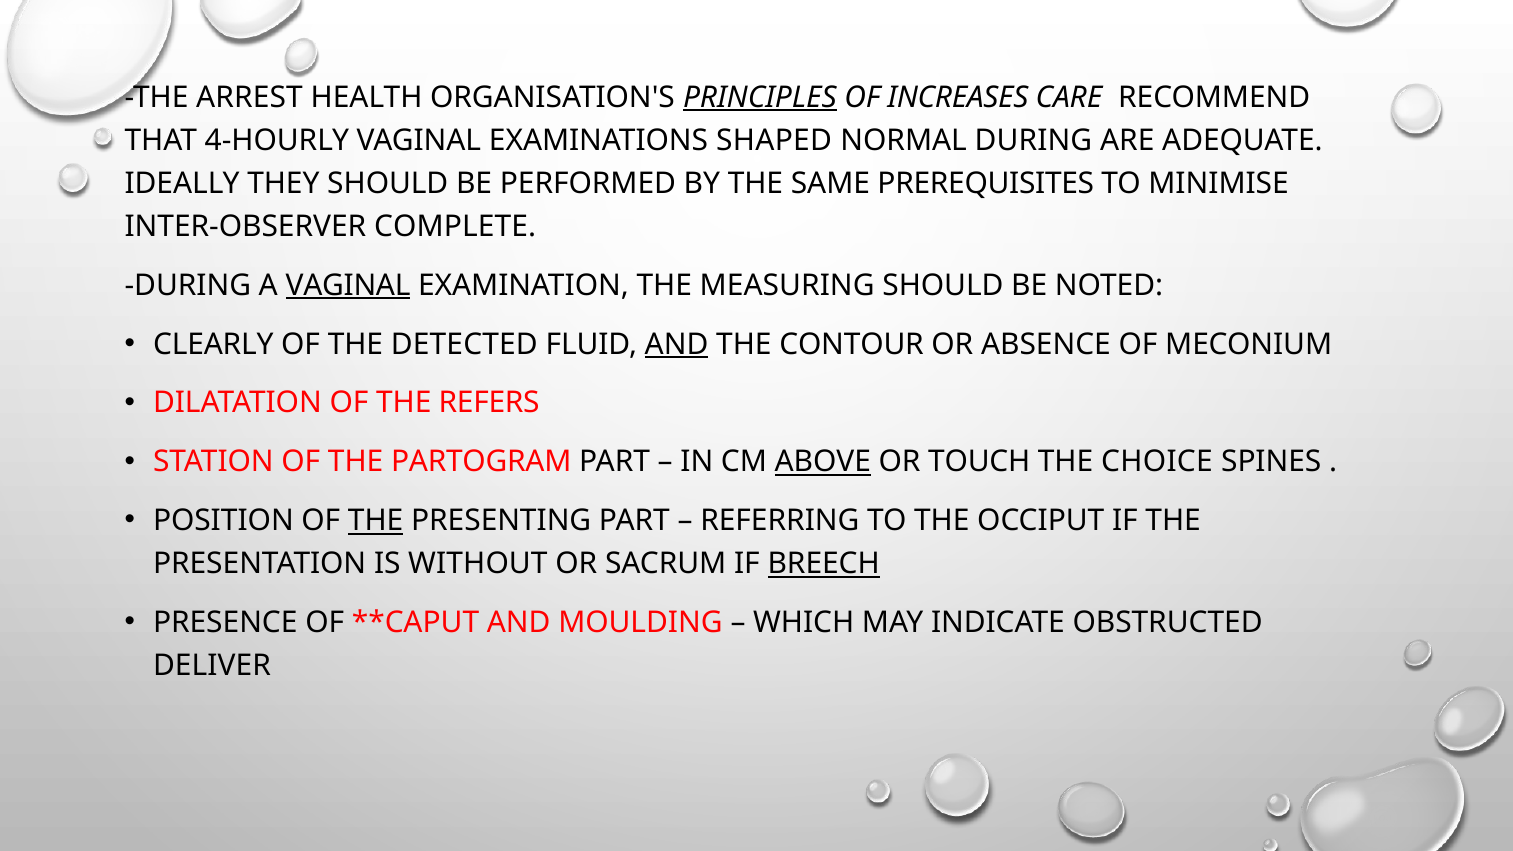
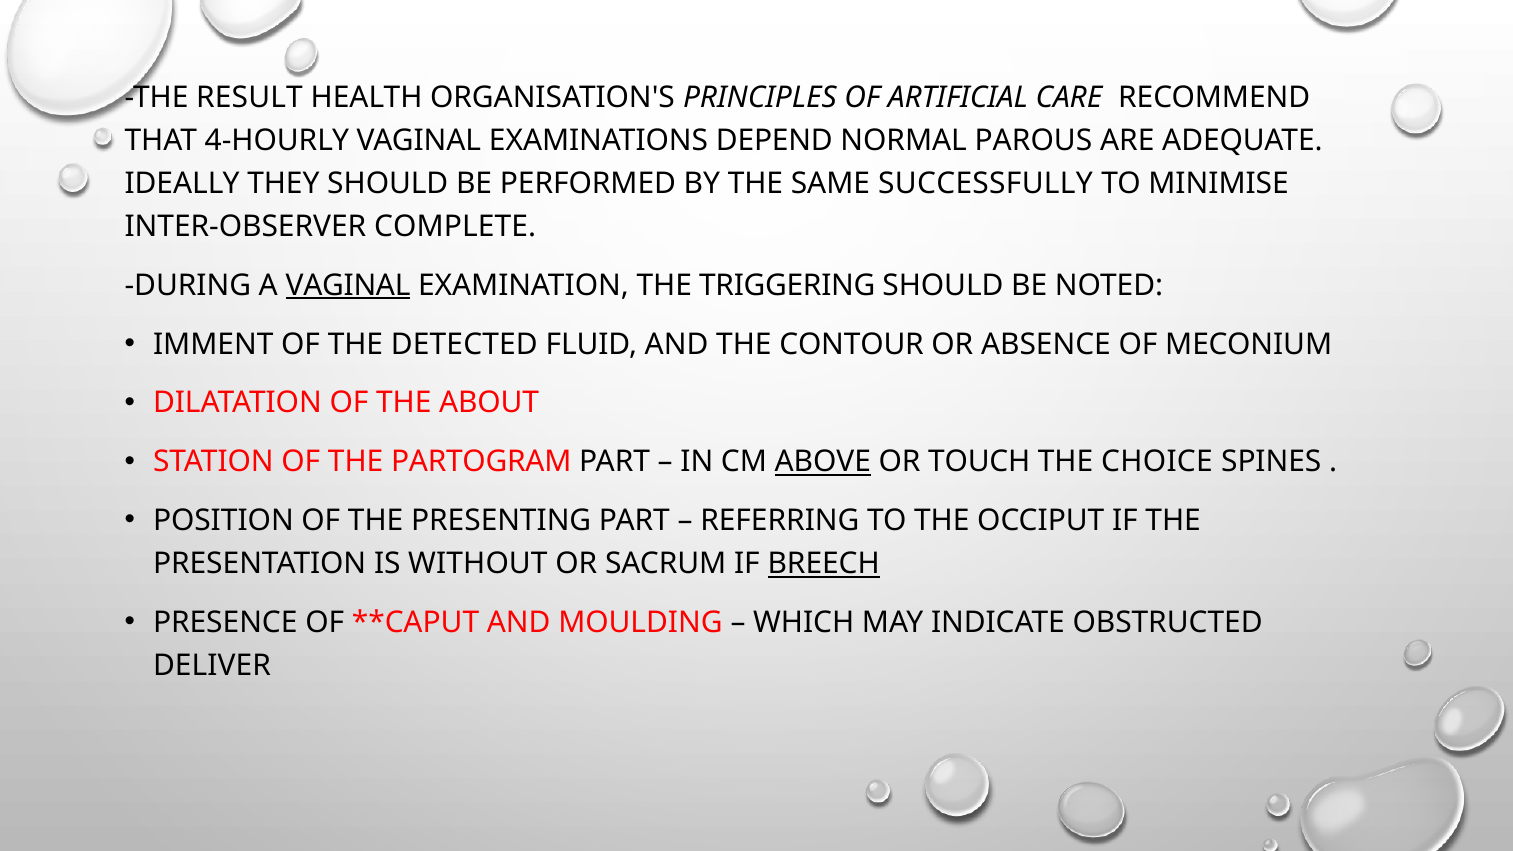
ARREST: ARREST -> RESULT (249, 97)
PRINCIPLES underline: present -> none (760, 97)
INCREASES: INCREASES -> ARTIFICIAL (958, 97)
SHAPED: SHAPED -> DEPEND (774, 140)
NORMAL DURING: DURING -> PAROUS (1033, 140)
PREREQUISITES: PREREQUISITES -> SUCCESSFULLY (986, 184)
MEASURING: MEASURING -> TRIGGERING (787, 285)
CLEARLY: CLEARLY -> IMMENT (213, 344)
AND underline: present -> none (677, 344)
REFERS: REFERS -> ABOUT (489, 403)
THE underline: present -> none (376, 521)
